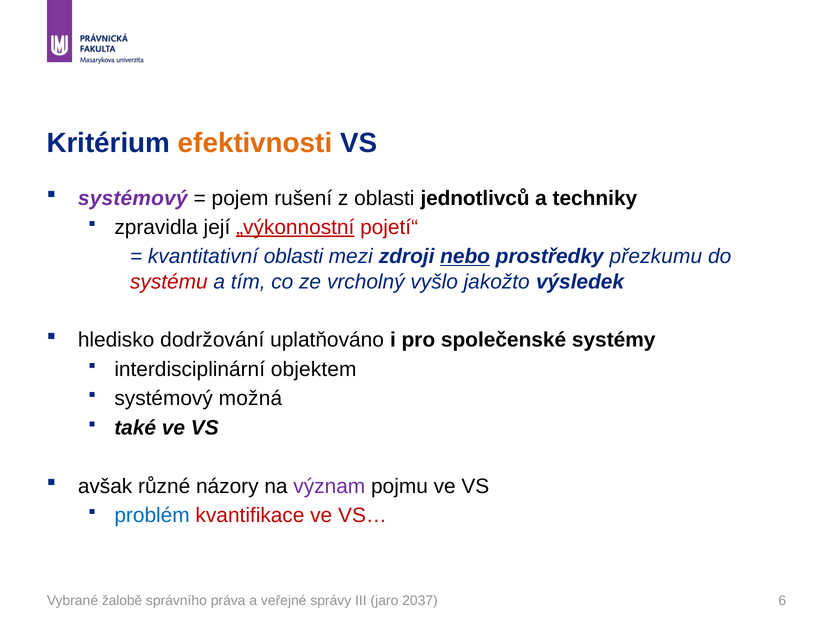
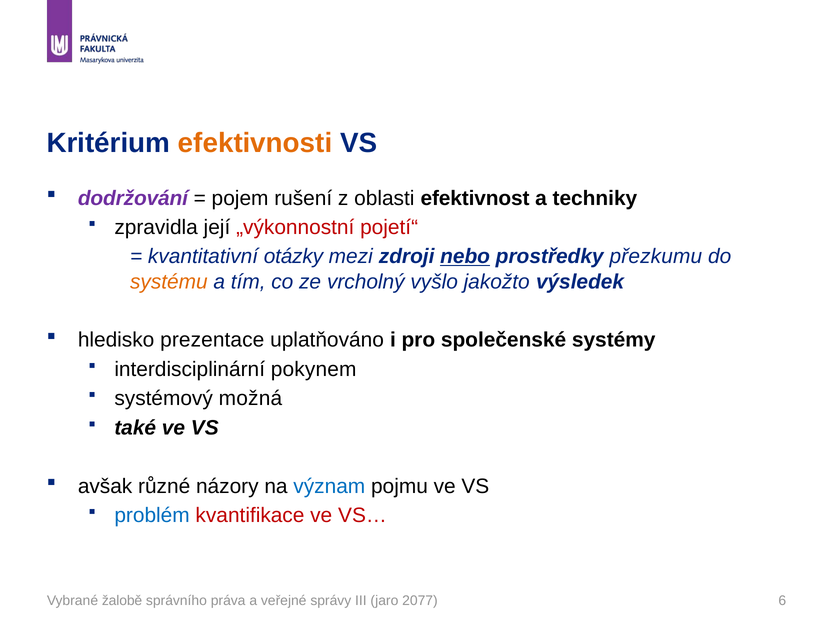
systémový: systémový -> dodržování (133, 198)
jednotlivců: jednotlivců -> efektivnost (475, 198)
„výkonnostní underline: present -> none (295, 227)
kvantitativní oblasti: oblasti -> otázky (293, 257)
systému colour: red -> orange (169, 282)
dodržování: dodržování -> prezentace (212, 340)
objektem: objektem -> pokynem (314, 369)
význam colour: purple -> blue (329, 486)
2037: 2037 -> 2077 (420, 601)
